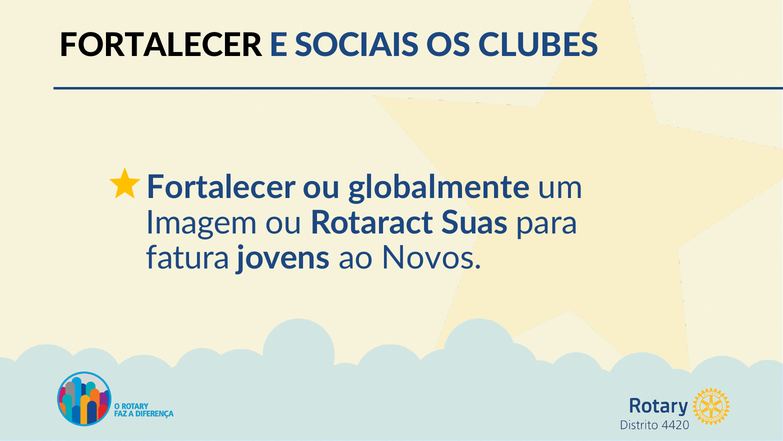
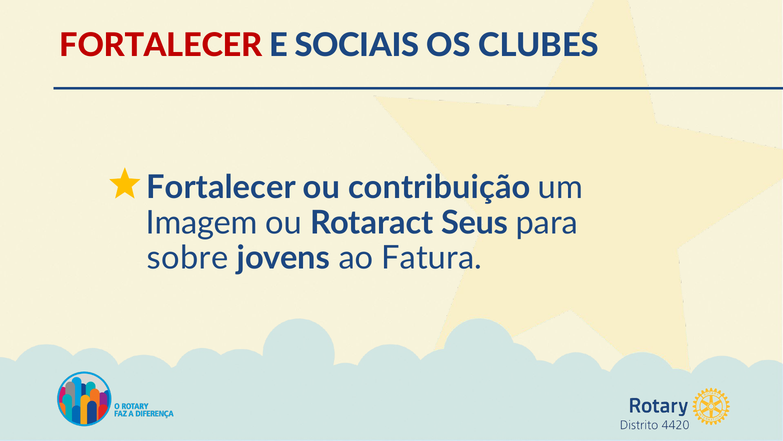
FORTALECER colour: black -> red (161, 45)
globalmente: globalmente -> contribuição (439, 187)
Suas: Suas -> Seus (475, 223)
fatura: fatura -> sobre (188, 258)
Novos: Novos -> Fatura (432, 258)
